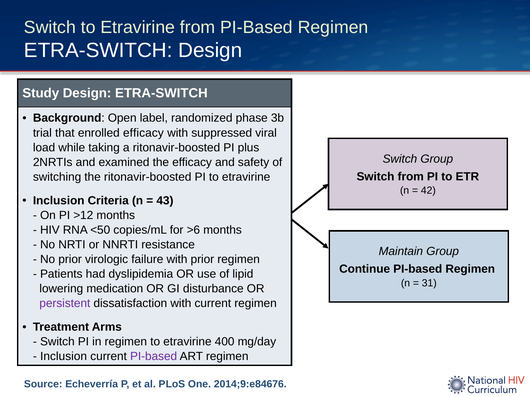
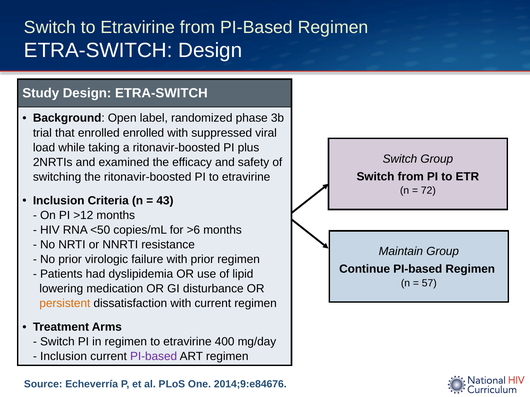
enrolled efficacy: efficacy -> enrolled (144, 133)
42: 42 -> 72 (428, 191)
31: 31 -> 57 (429, 283)
persistent colour: purple -> orange (65, 304)
